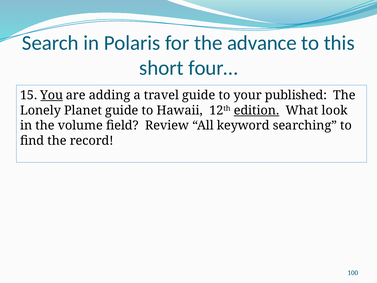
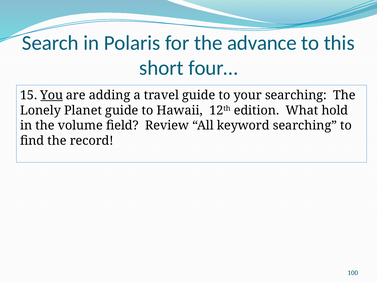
your published: published -> searching (296, 95)
edition underline: present -> none (256, 110)
look: look -> hold (335, 110)
